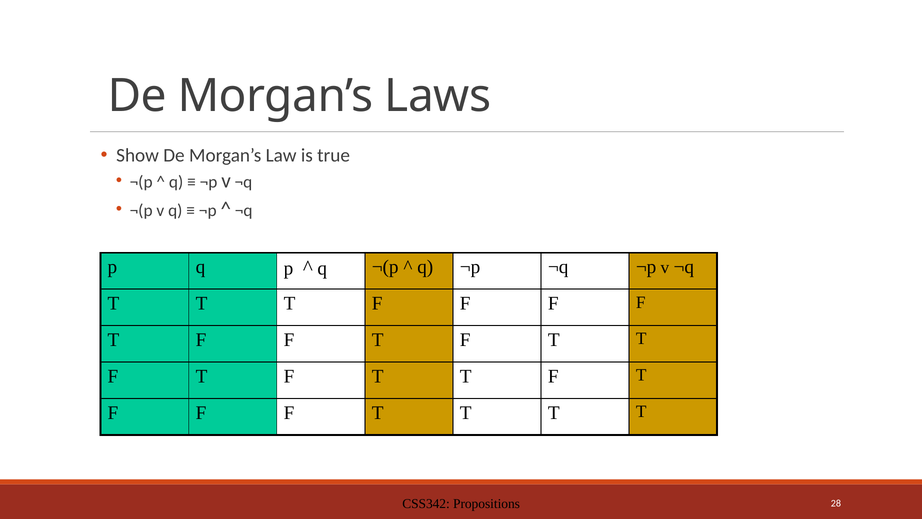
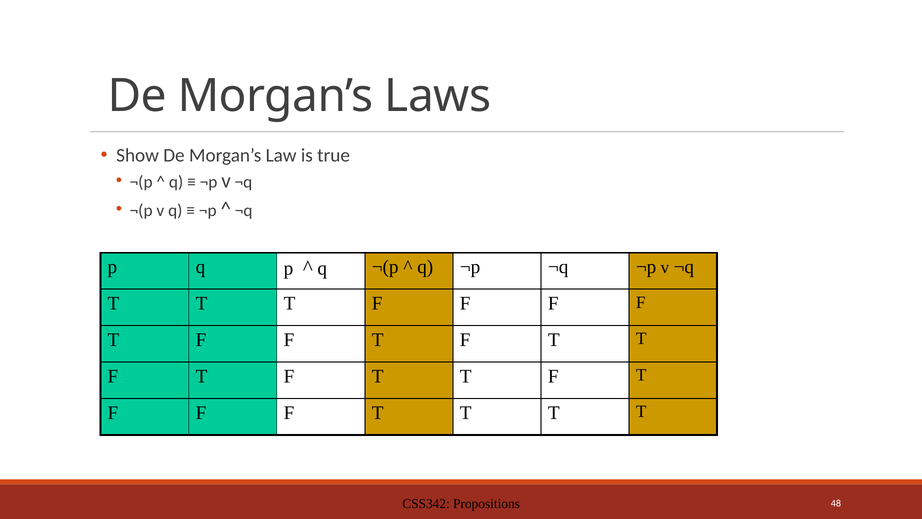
28: 28 -> 48 (836, 503)
